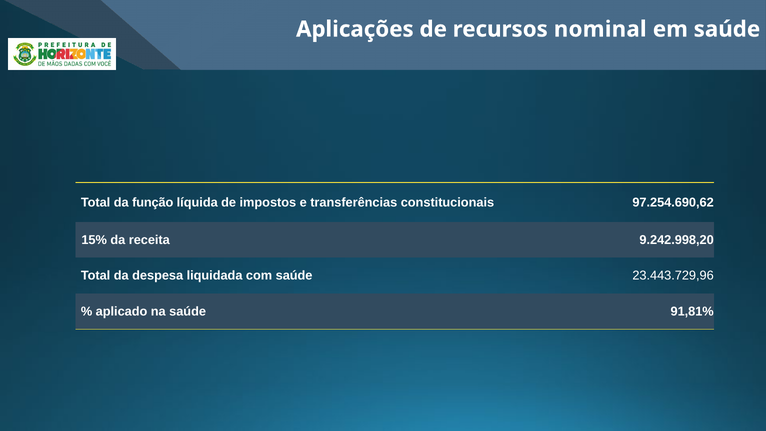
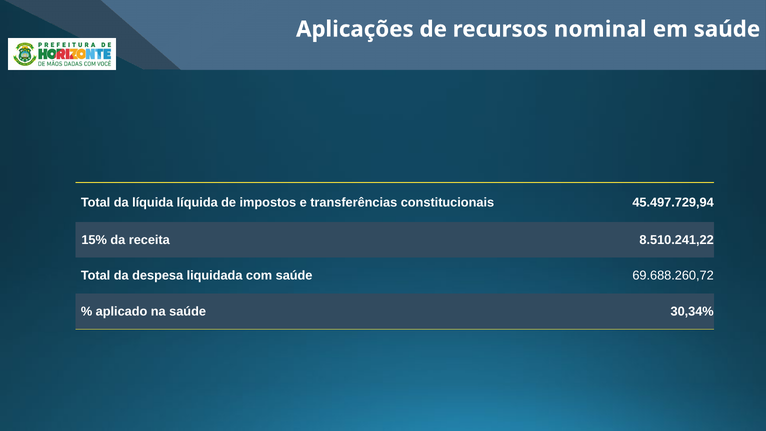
da função: função -> líquida (153, 202)
97.254.690,62: 97.254.690,62 -> 45.497.729,94 (673, 202)
9.242.998,20: 9.242.998,20 -> 8.510.241,22 (677, 240)
23.443.729,96: 23.443.729,96 -> 69.688.260,72 (673, 276)
91,81%: 91,81% -> 30,34% (692, 311)
